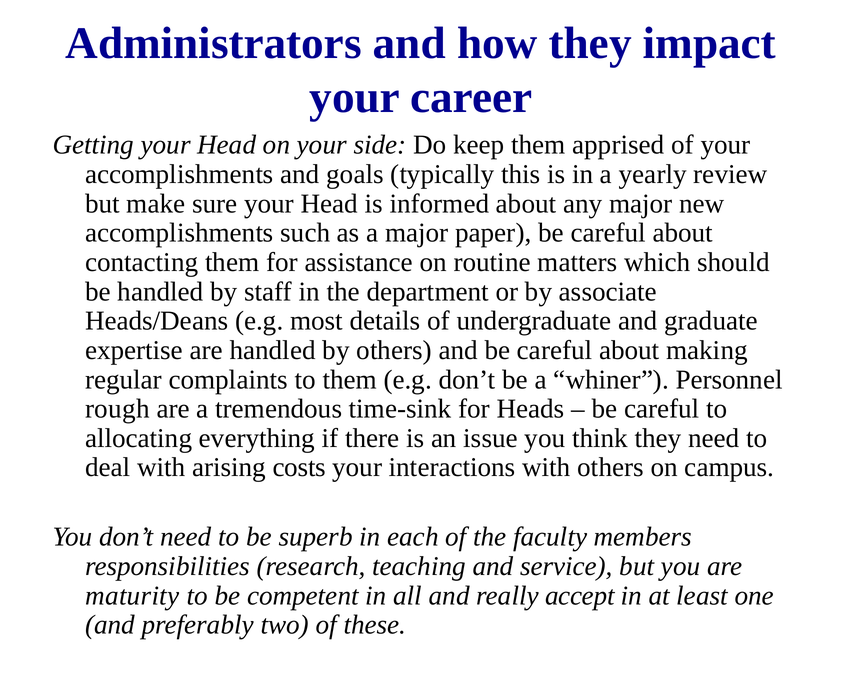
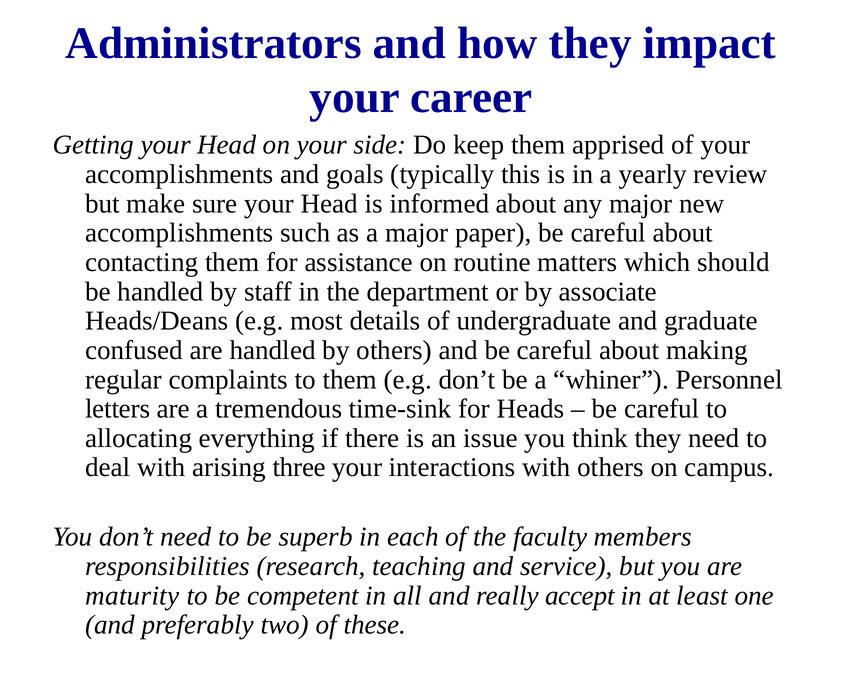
expertise: expertise -> confused (134, 350)
rough: rough -> letters (118, 409)
costs: costs -> three (299, 468)
